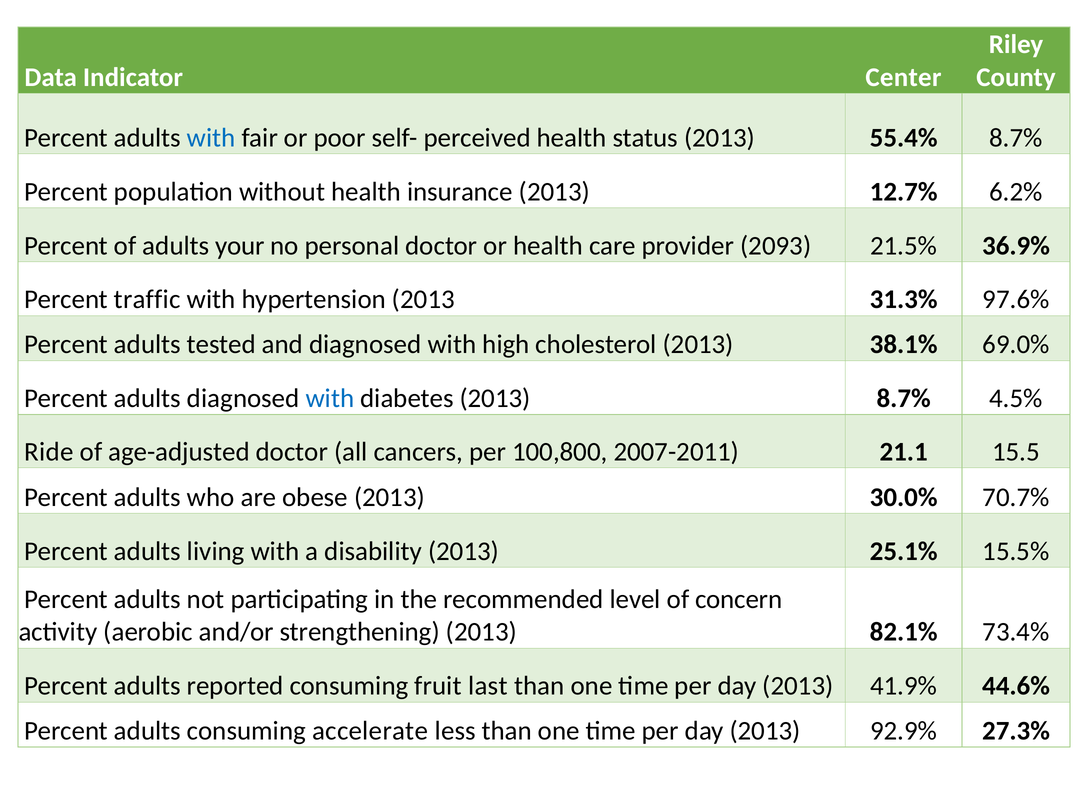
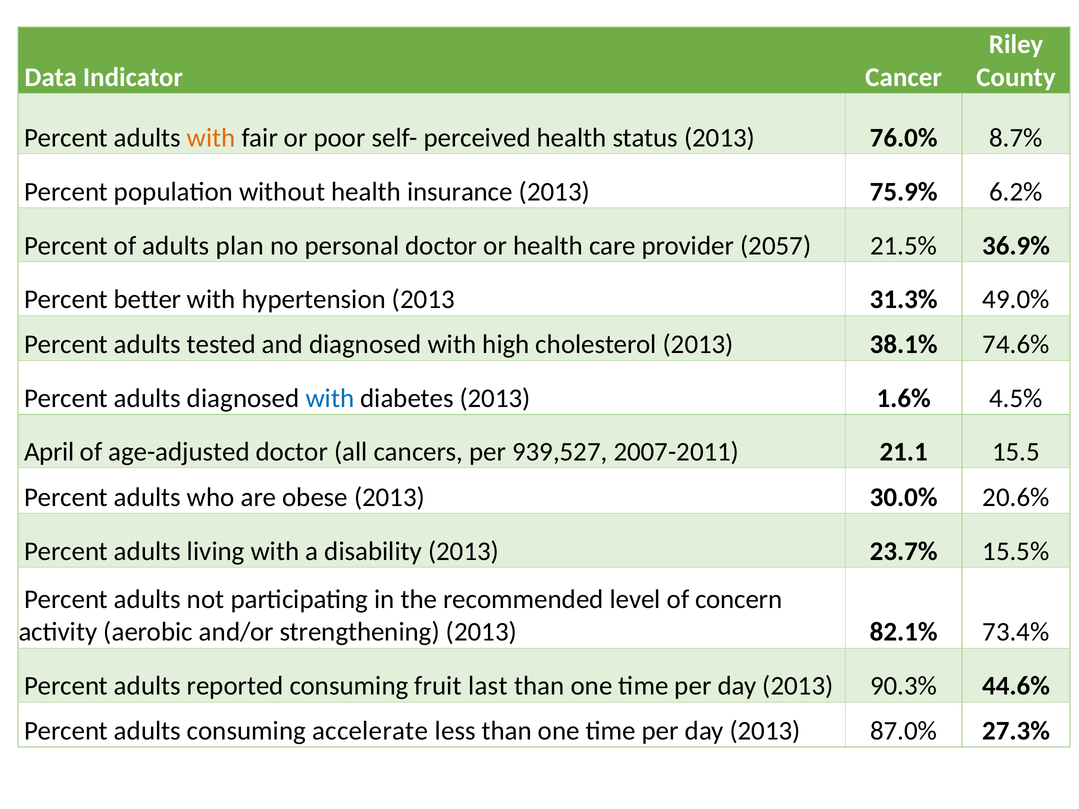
Center: Center -> Cancer (904, 77)
with colour: blue -> orange (211, 138)
55.4%: 55.4% -> 76.0% (904, 138)
12.7%: 12.7% -> 75.9% (904, 192)
your: your -> plan (240, 246)
2093: 2093 -> 2057 (776, 246)
traffic: traffic -> better (148, 300)
97.6%: 97.6% -> 49.0% (1016, 300)
69.0%: 69.0% -> 74.6% (1016, 345)
2013 8.7%: 8.7% -> 1.6% (904, 399)
Ride: Ride -> April (49, 452)
100,800: 100,800 -> 939,527 (560, 452)
70.7%: 70.7% -> 20.6% (1016, 497)
25.1%: 25.1% -> 23.7% (904, 551)
41.9%: 41.9% -> 90.3% (904, 686)
92.9%: 92.9% -> 87.0% (904, 731)
